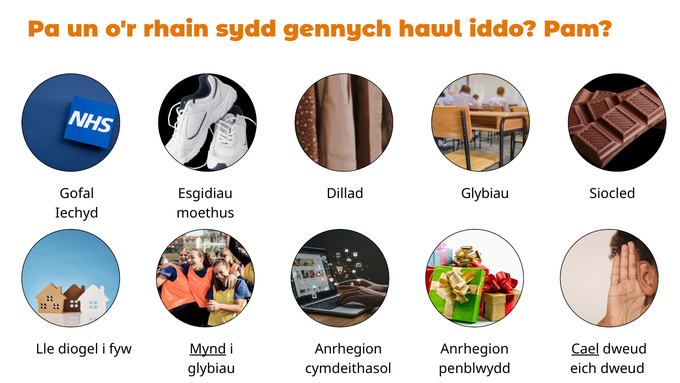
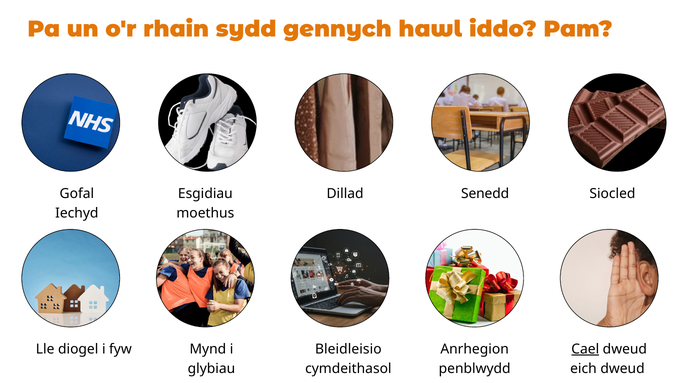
Dillad Glybiau: Glybiau -> Senedd (485, 193)
Mynd underline: present -> none (208, 349)
Anrhegion: Anrhegion -> Bleidleisio (348, 349)
